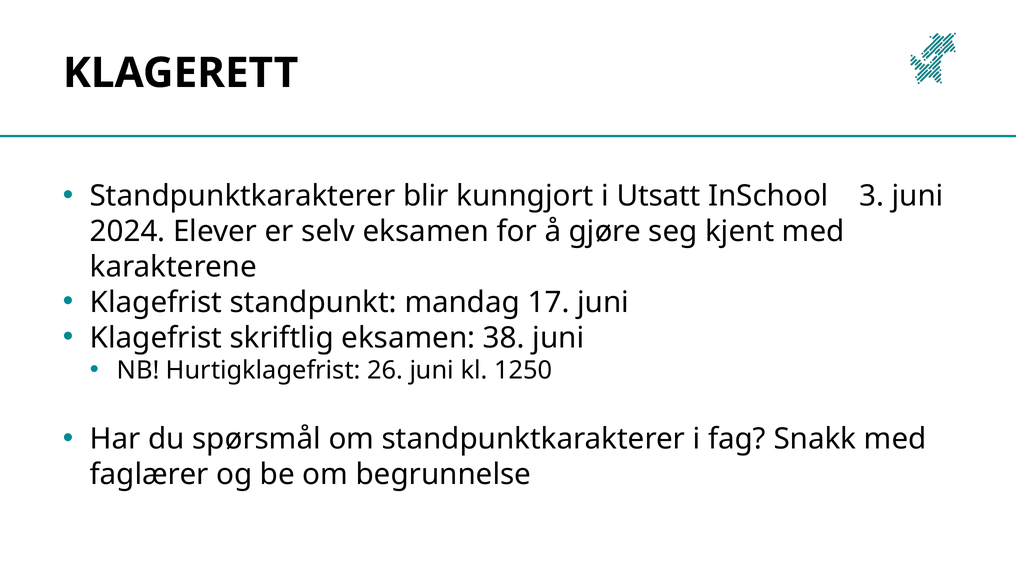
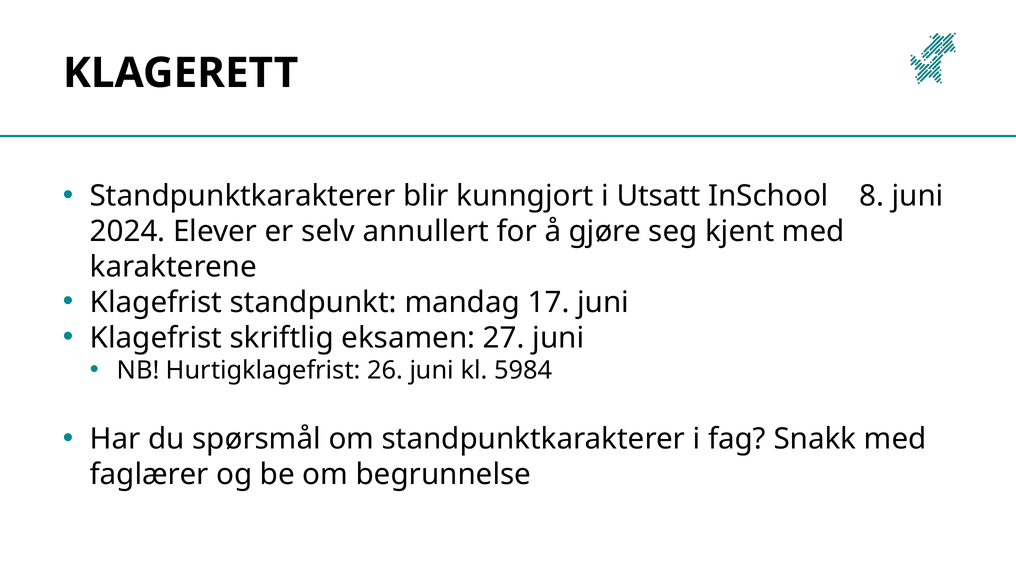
3: 3 -> 8 (872, 196)
selv eksamen: eksamen -> annullert (426, 232)
38: 38 -> 27 (504, 338)
1250: 1250 -> 5984 (523, 371)
